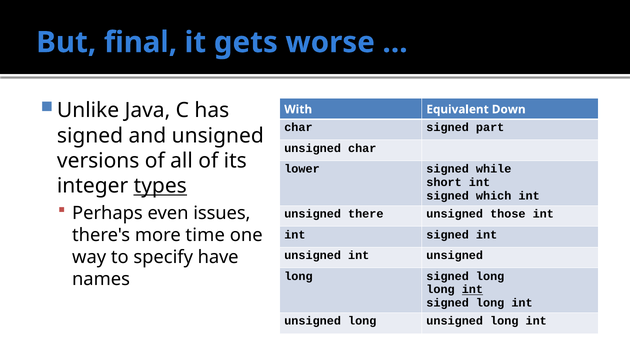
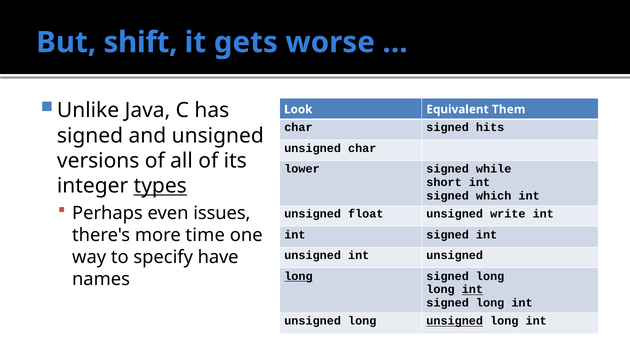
final: final -> shift (141, 42)
With: With -> Look (298, 110)
Down: Down -> Them (509, 110)
part: part -> hits (490, 128)
there: there -> float (366, 214)
those: those -> write (508, 214)
long underline: none -> present (298, 276)
unsigned underline: none -> present (455, 321)
